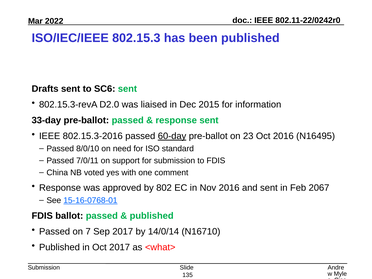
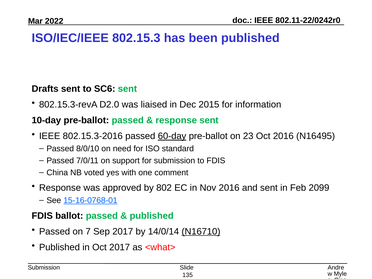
33-day: 33-day -> 10-day (46, 120)
2067: 2067 -> 2099 (319, 188)
N16710 underline: none -> present (201, 232)
